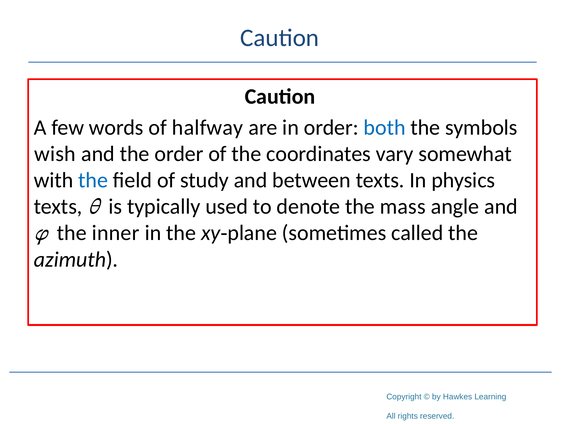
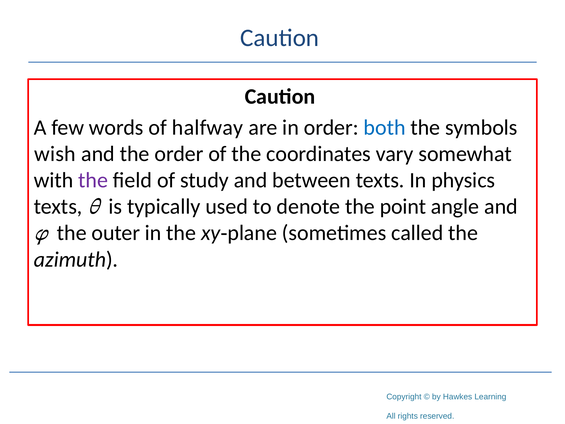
the colour: blue -> purple (93, 180)
mass: mass -> point (403, 207)
inner: inner -> outer (116, 233)
